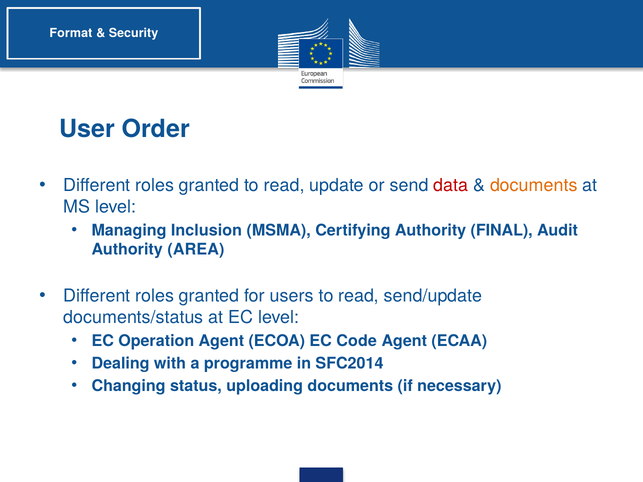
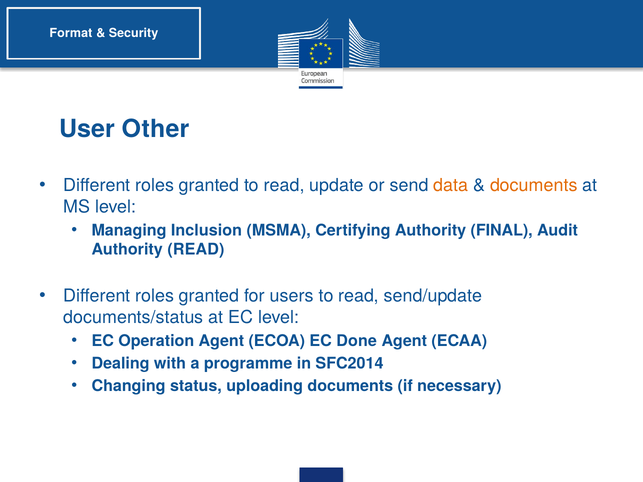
Order: Order -> Other (156, 129)
data colour: red -> orange (451, 185)
Authority AREA: AREA -> READ (196, 250)
Code: Code -> Done (357, 341)
